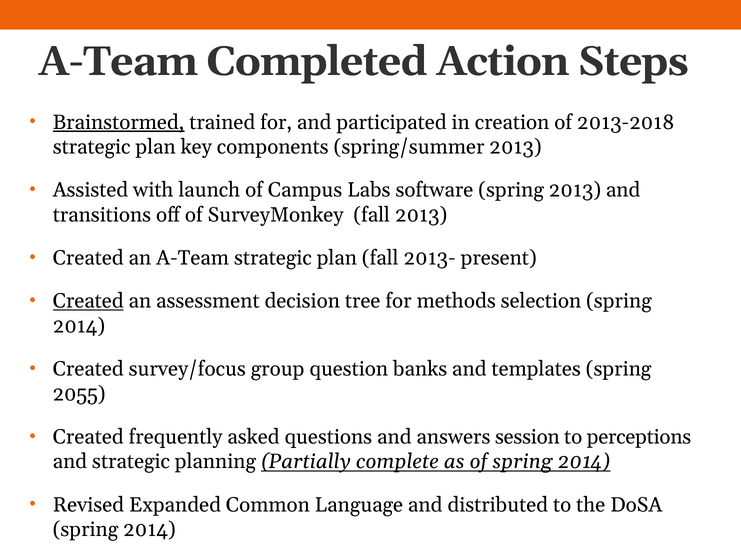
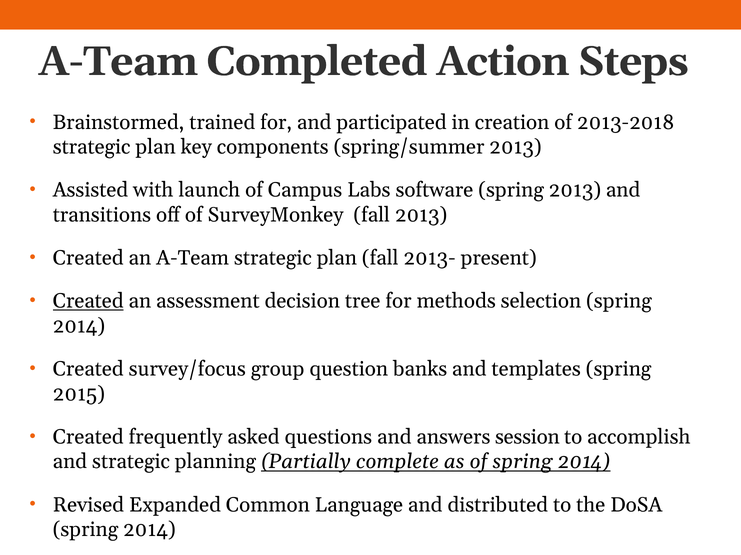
Brainstormed underline: present -> none (119, 122)
2055: 2055 -> 2015 (79, 394)
perceptions: perceptions -> accomplish (639, 437)
